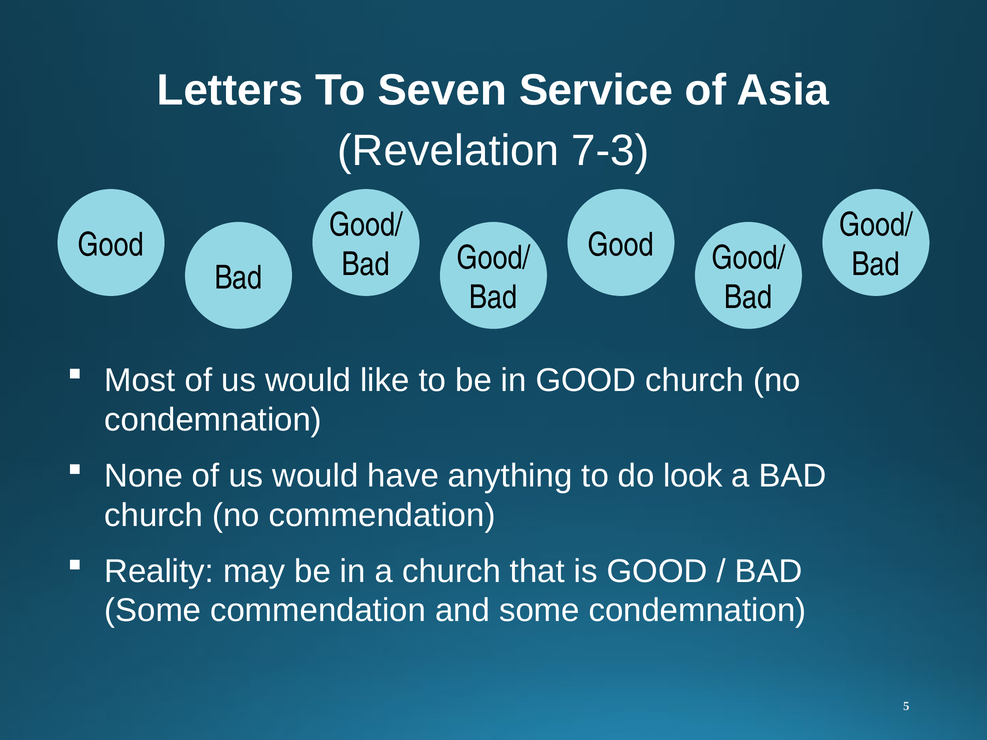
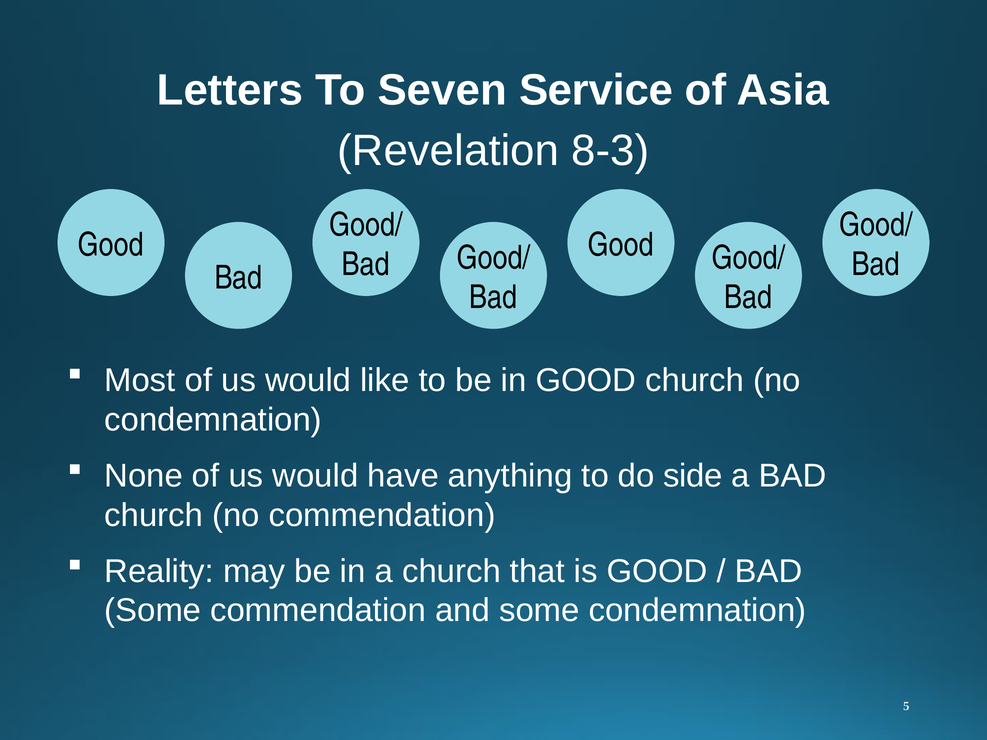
7-3: 7-3 -> 8-3 (610, 151)
look: look -> side (693, 476)
